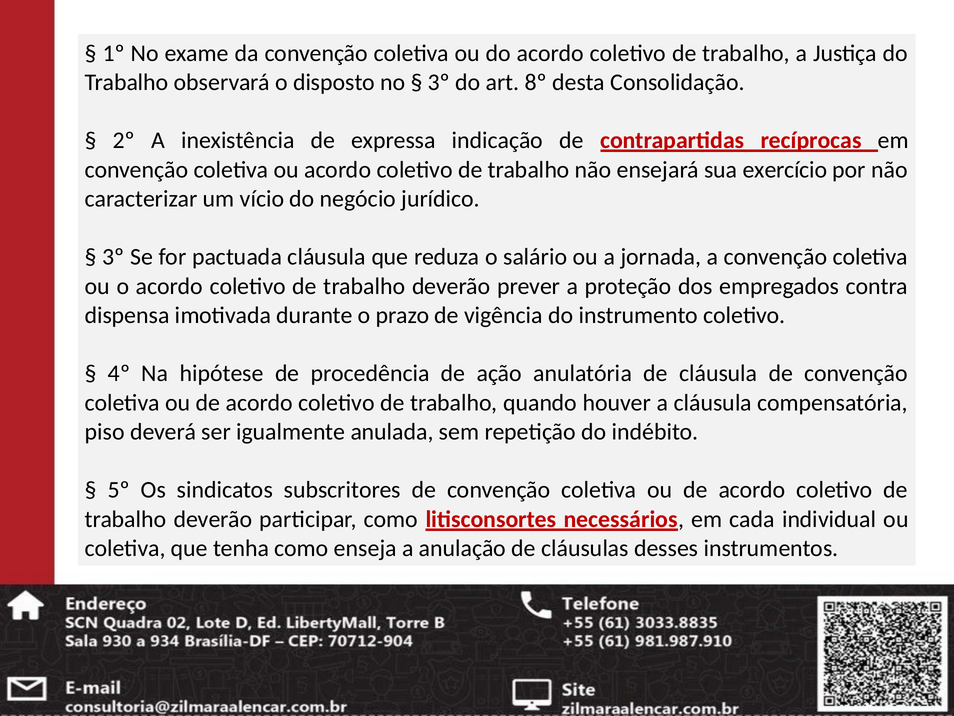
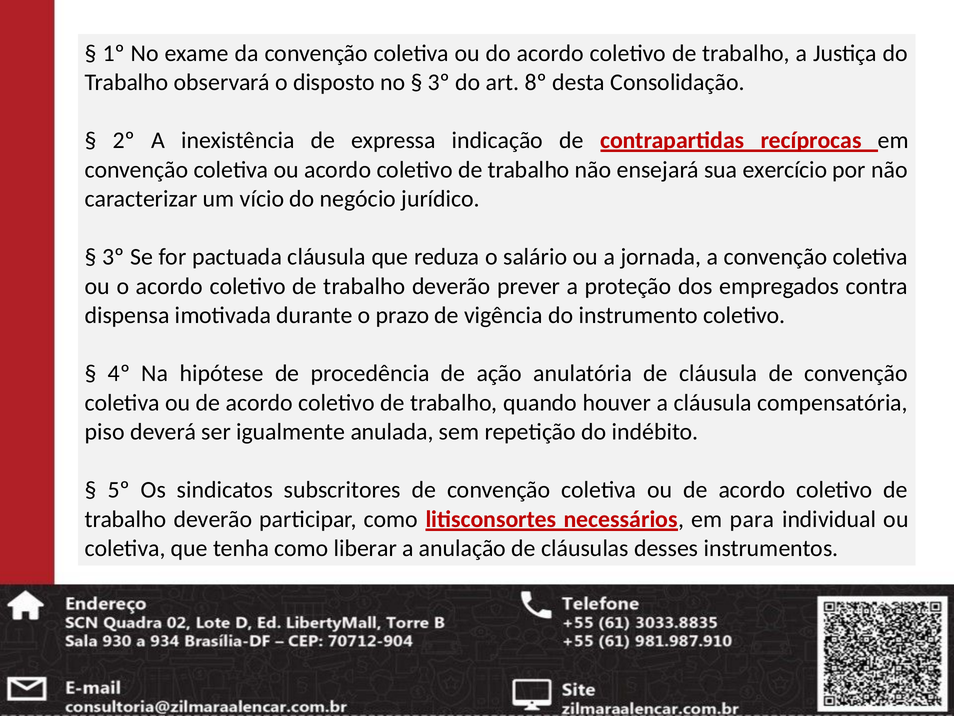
cada: cada -> para (752, 519)
enseja: enseja -> liberar (365, 548)
